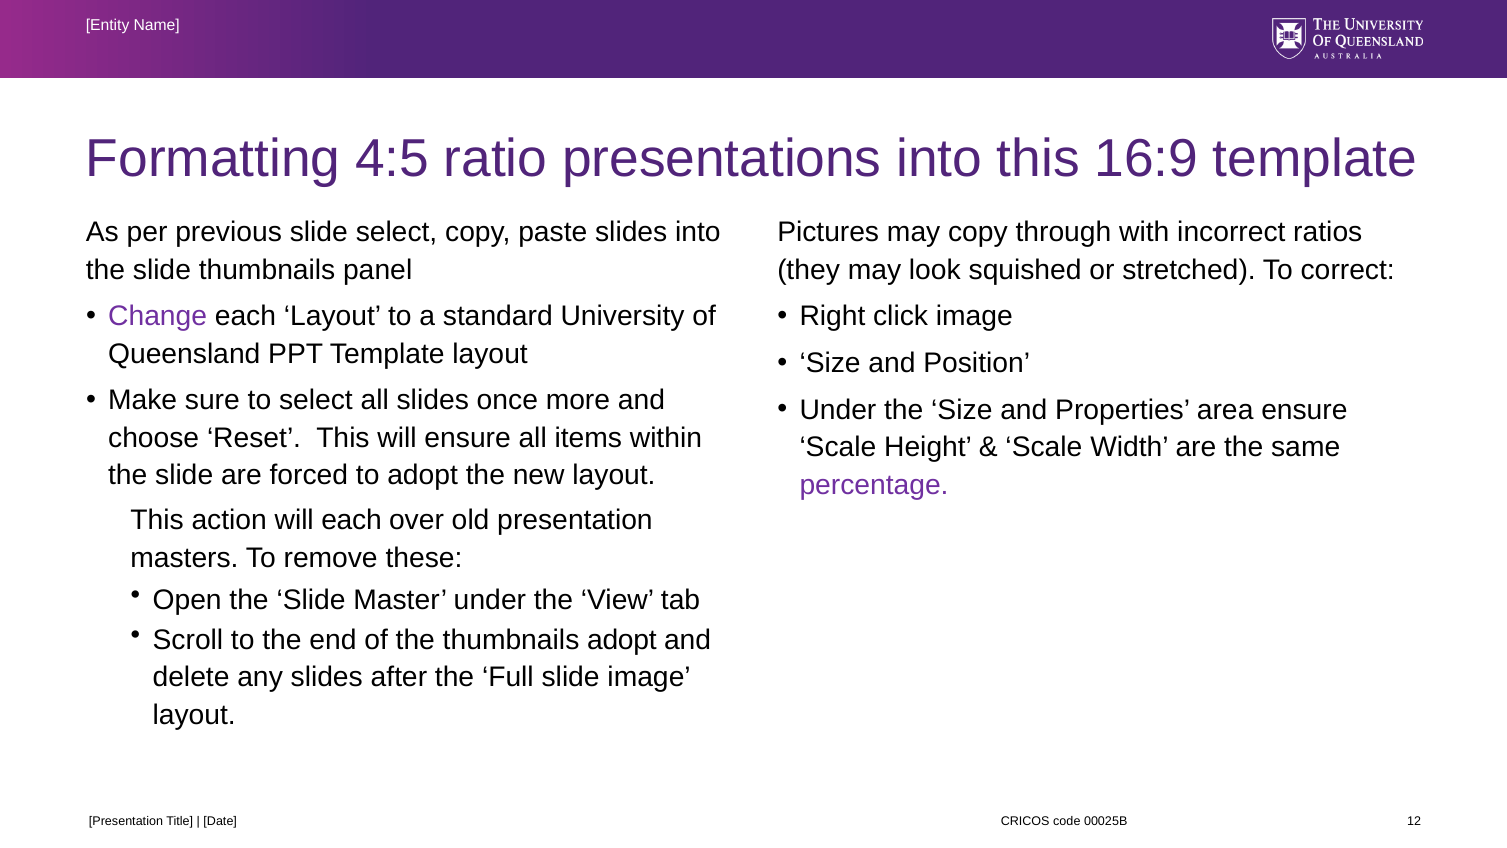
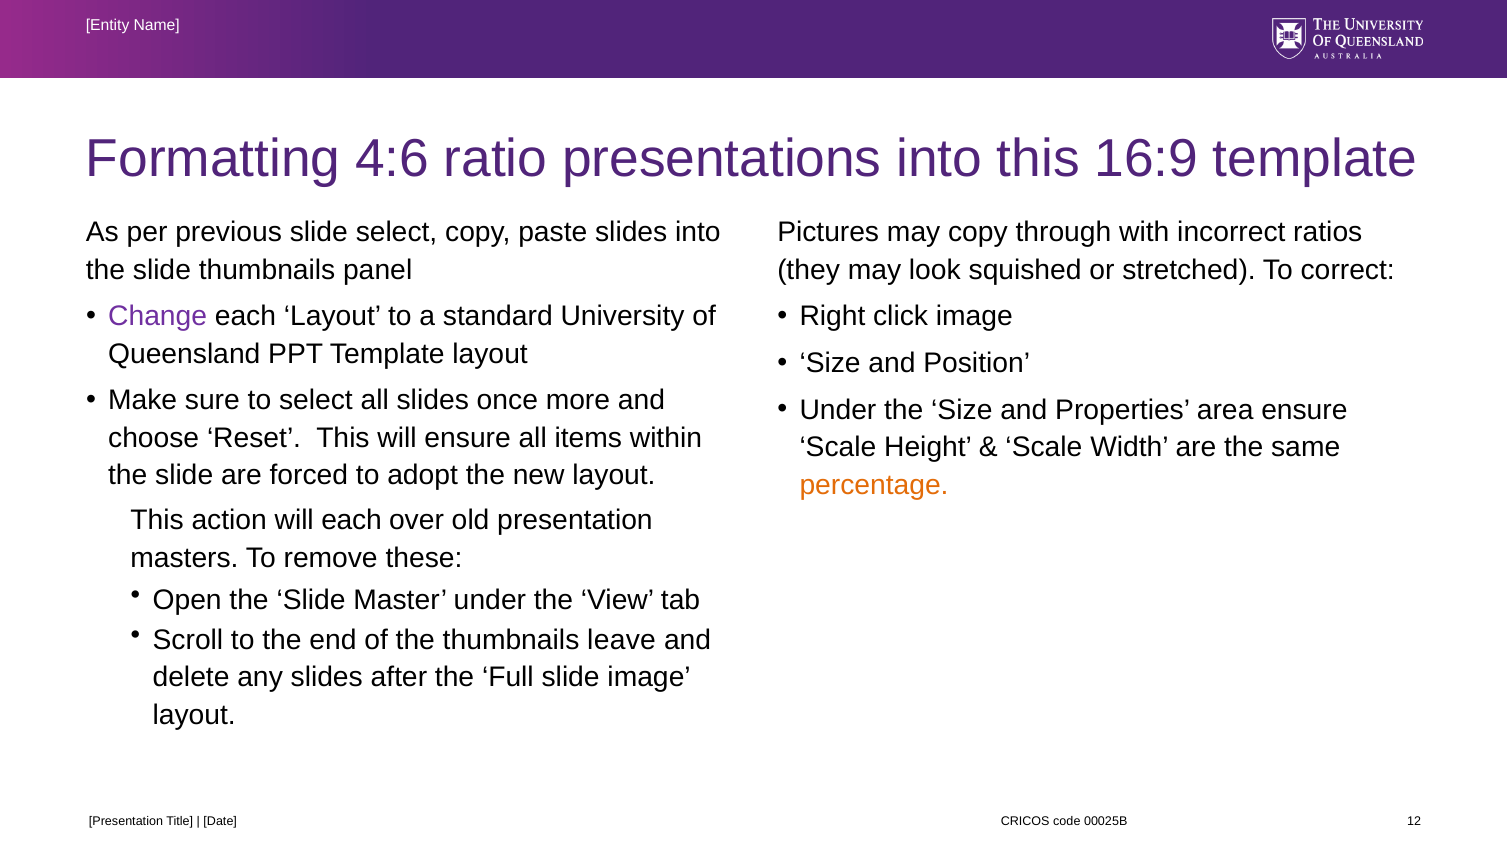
4:5: 4:5 -> 4:6 (392, 159)
percentage colour: purple -> orange (874, 485)
thumbnails adopt: adopt -> leave (622, 640)
